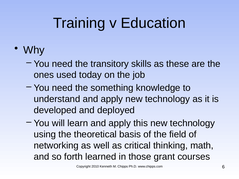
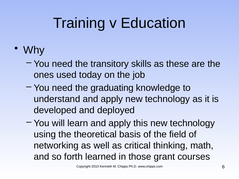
something: something -> graduating (112, 88)
